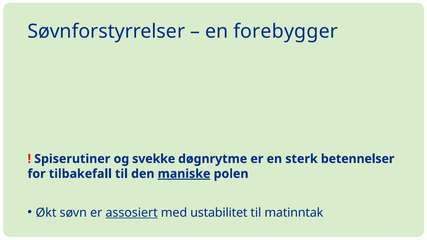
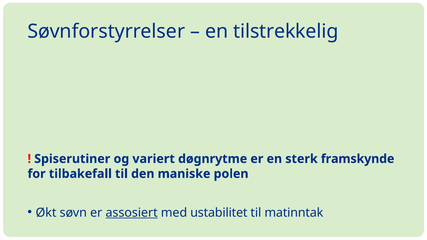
forebygger: forebygger -> tilstrekkelig (286, 31)
svekke: svekke -> variert (154, 159)
betennelser: betennelser -> framskynde (358, 159)
maniske underline: present -> none (184, 174)
